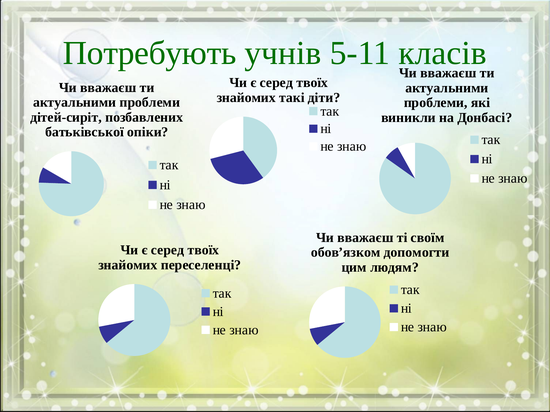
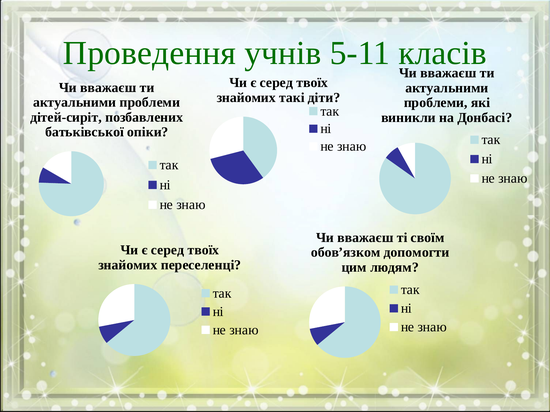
Потребують: Потребують -> Проведення (149, 53)
